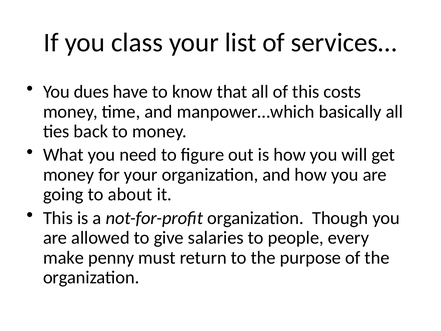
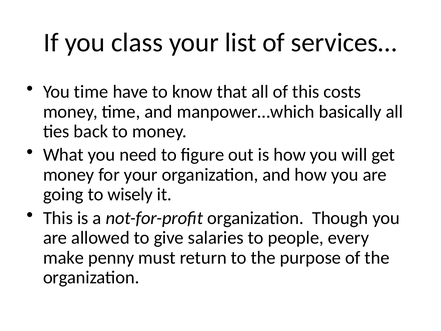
You dues: dues -> time (91, 92)
about: about -> wisely (130, 194)
